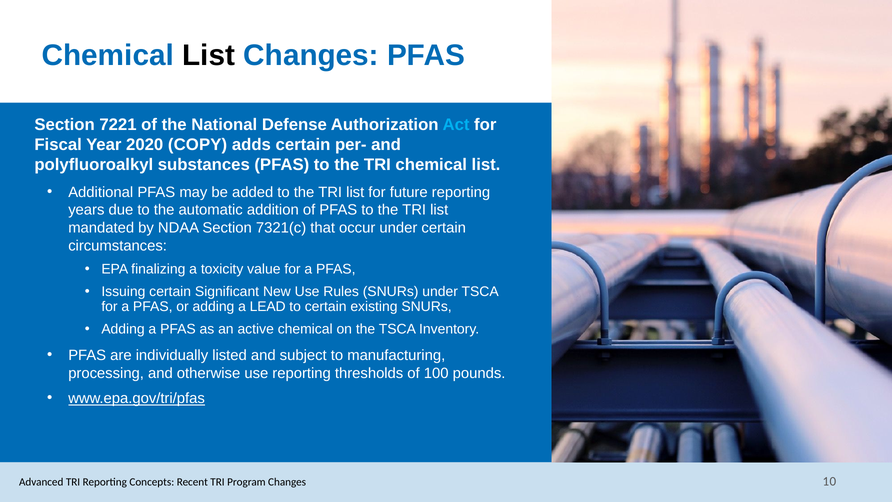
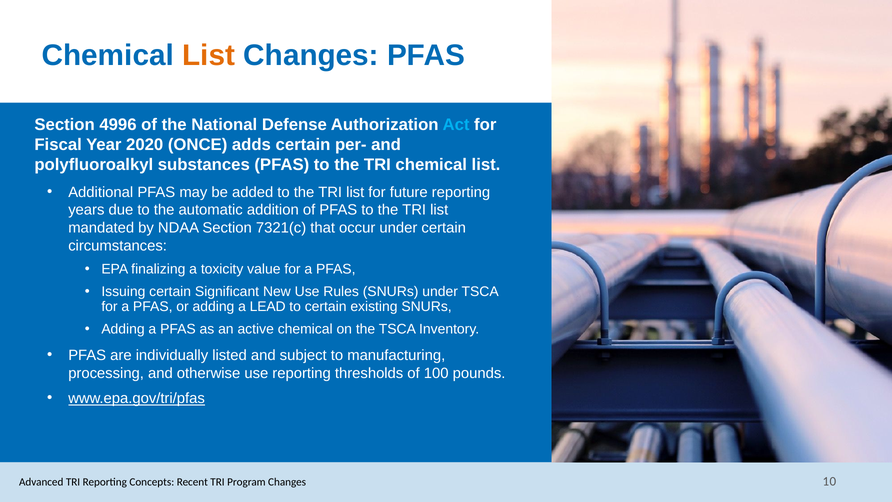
List colour: black -> orange (209, 55)
7221: 7221 -> 4996 (118, 125)
COPY: COPY -> ONCE (198, 145)
